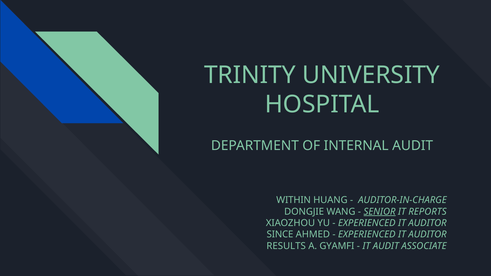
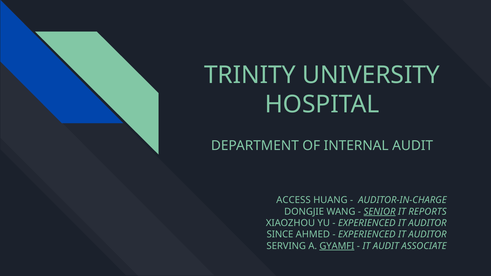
WITHIN: WITHIN -> ACCESS (293, 200)
RESULTS: RESULTS -> SERVING (286, 246)
GYAMFI underline: none -> present (337, 246)
